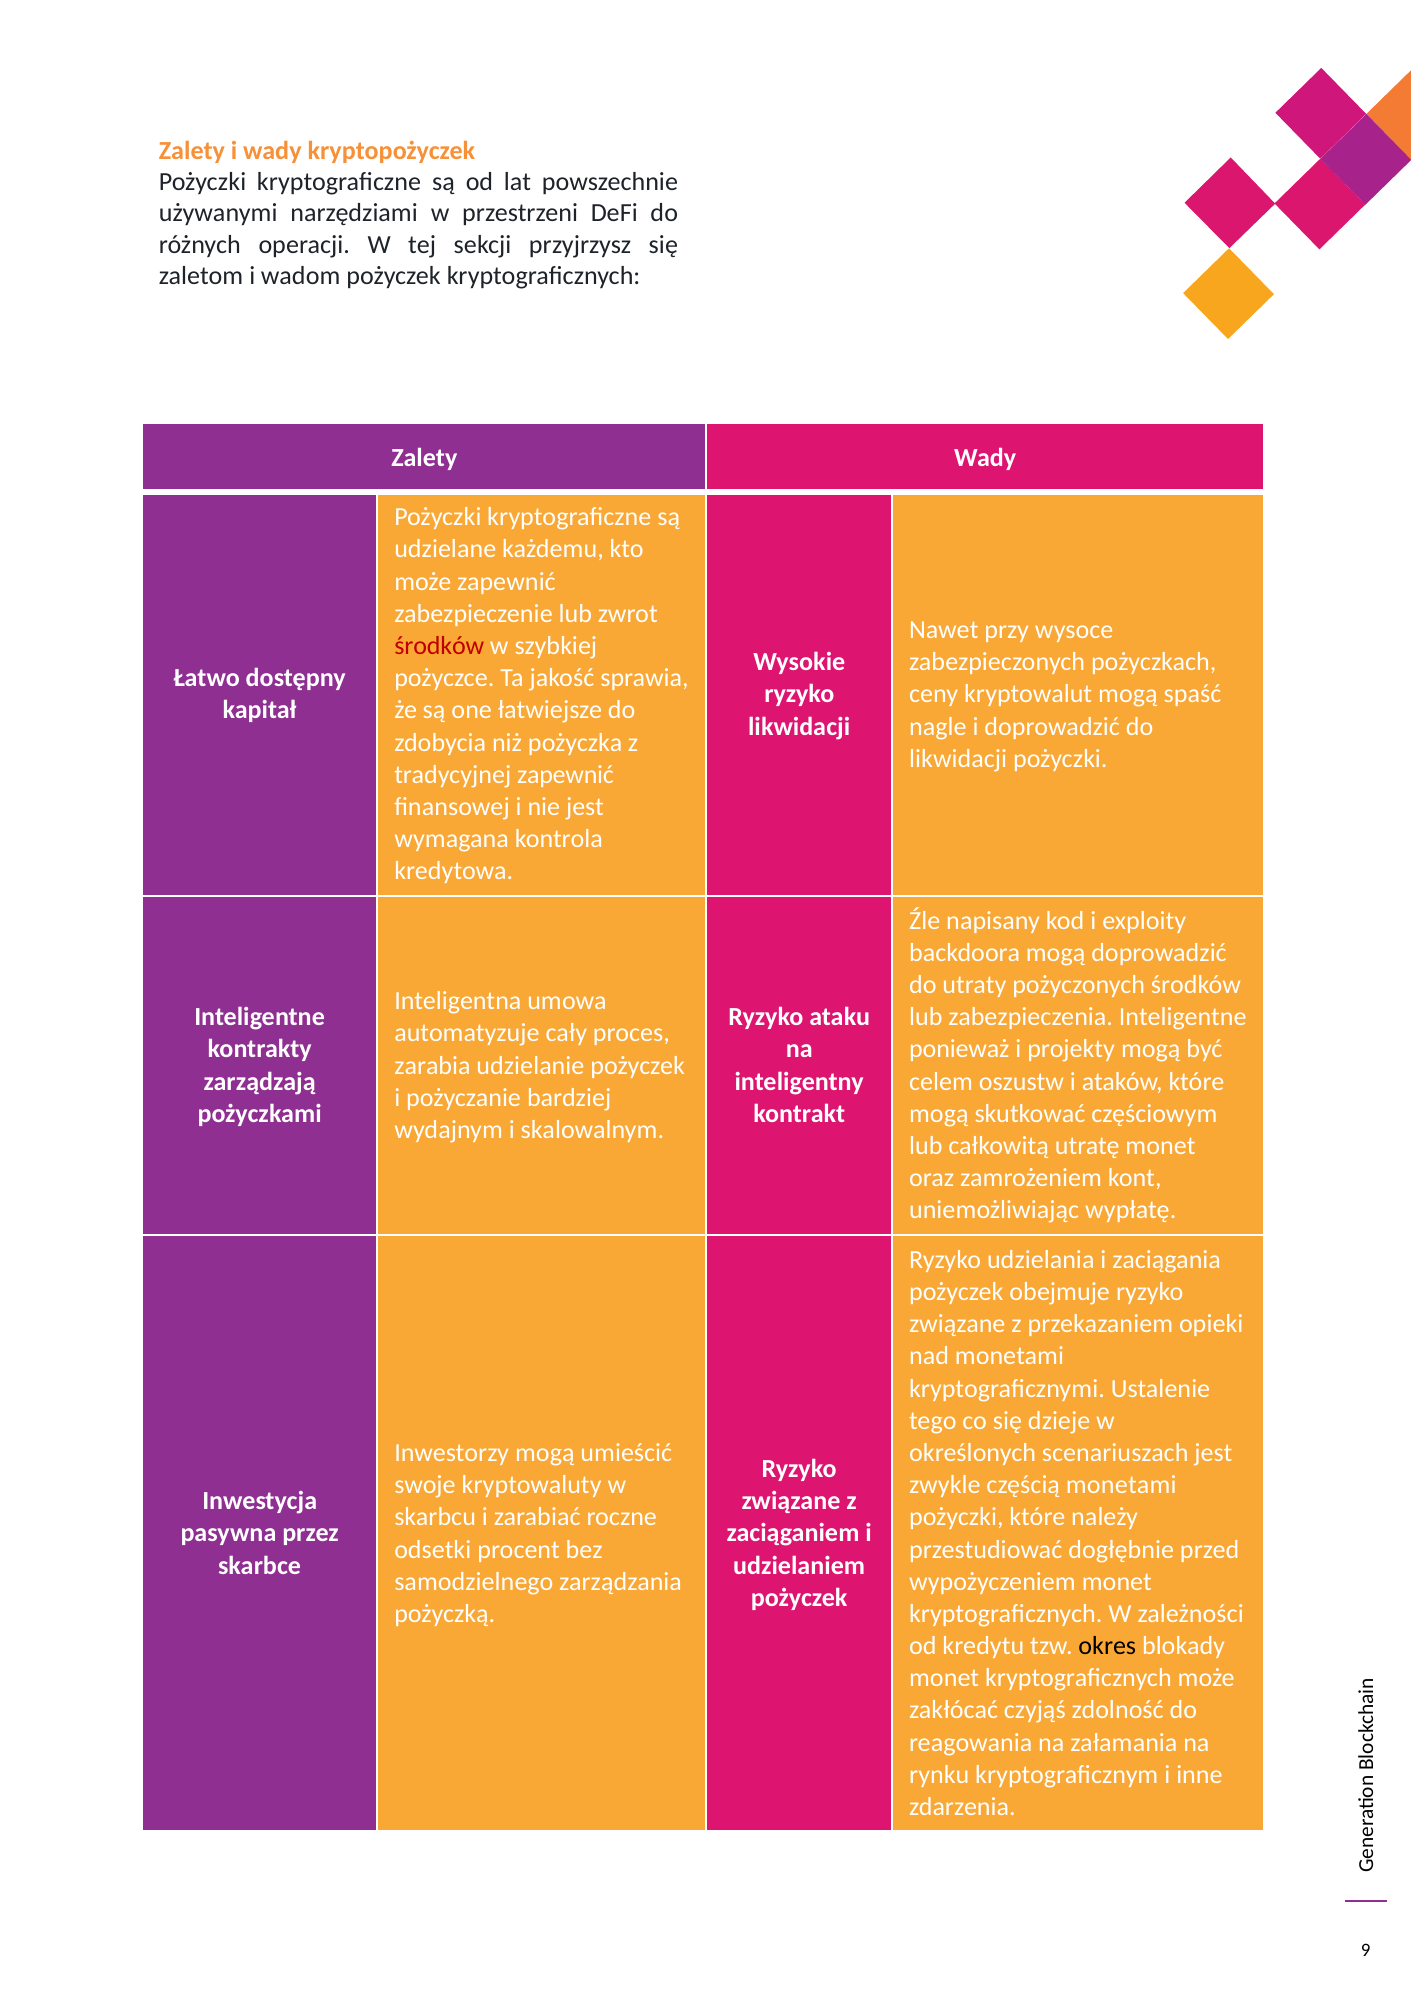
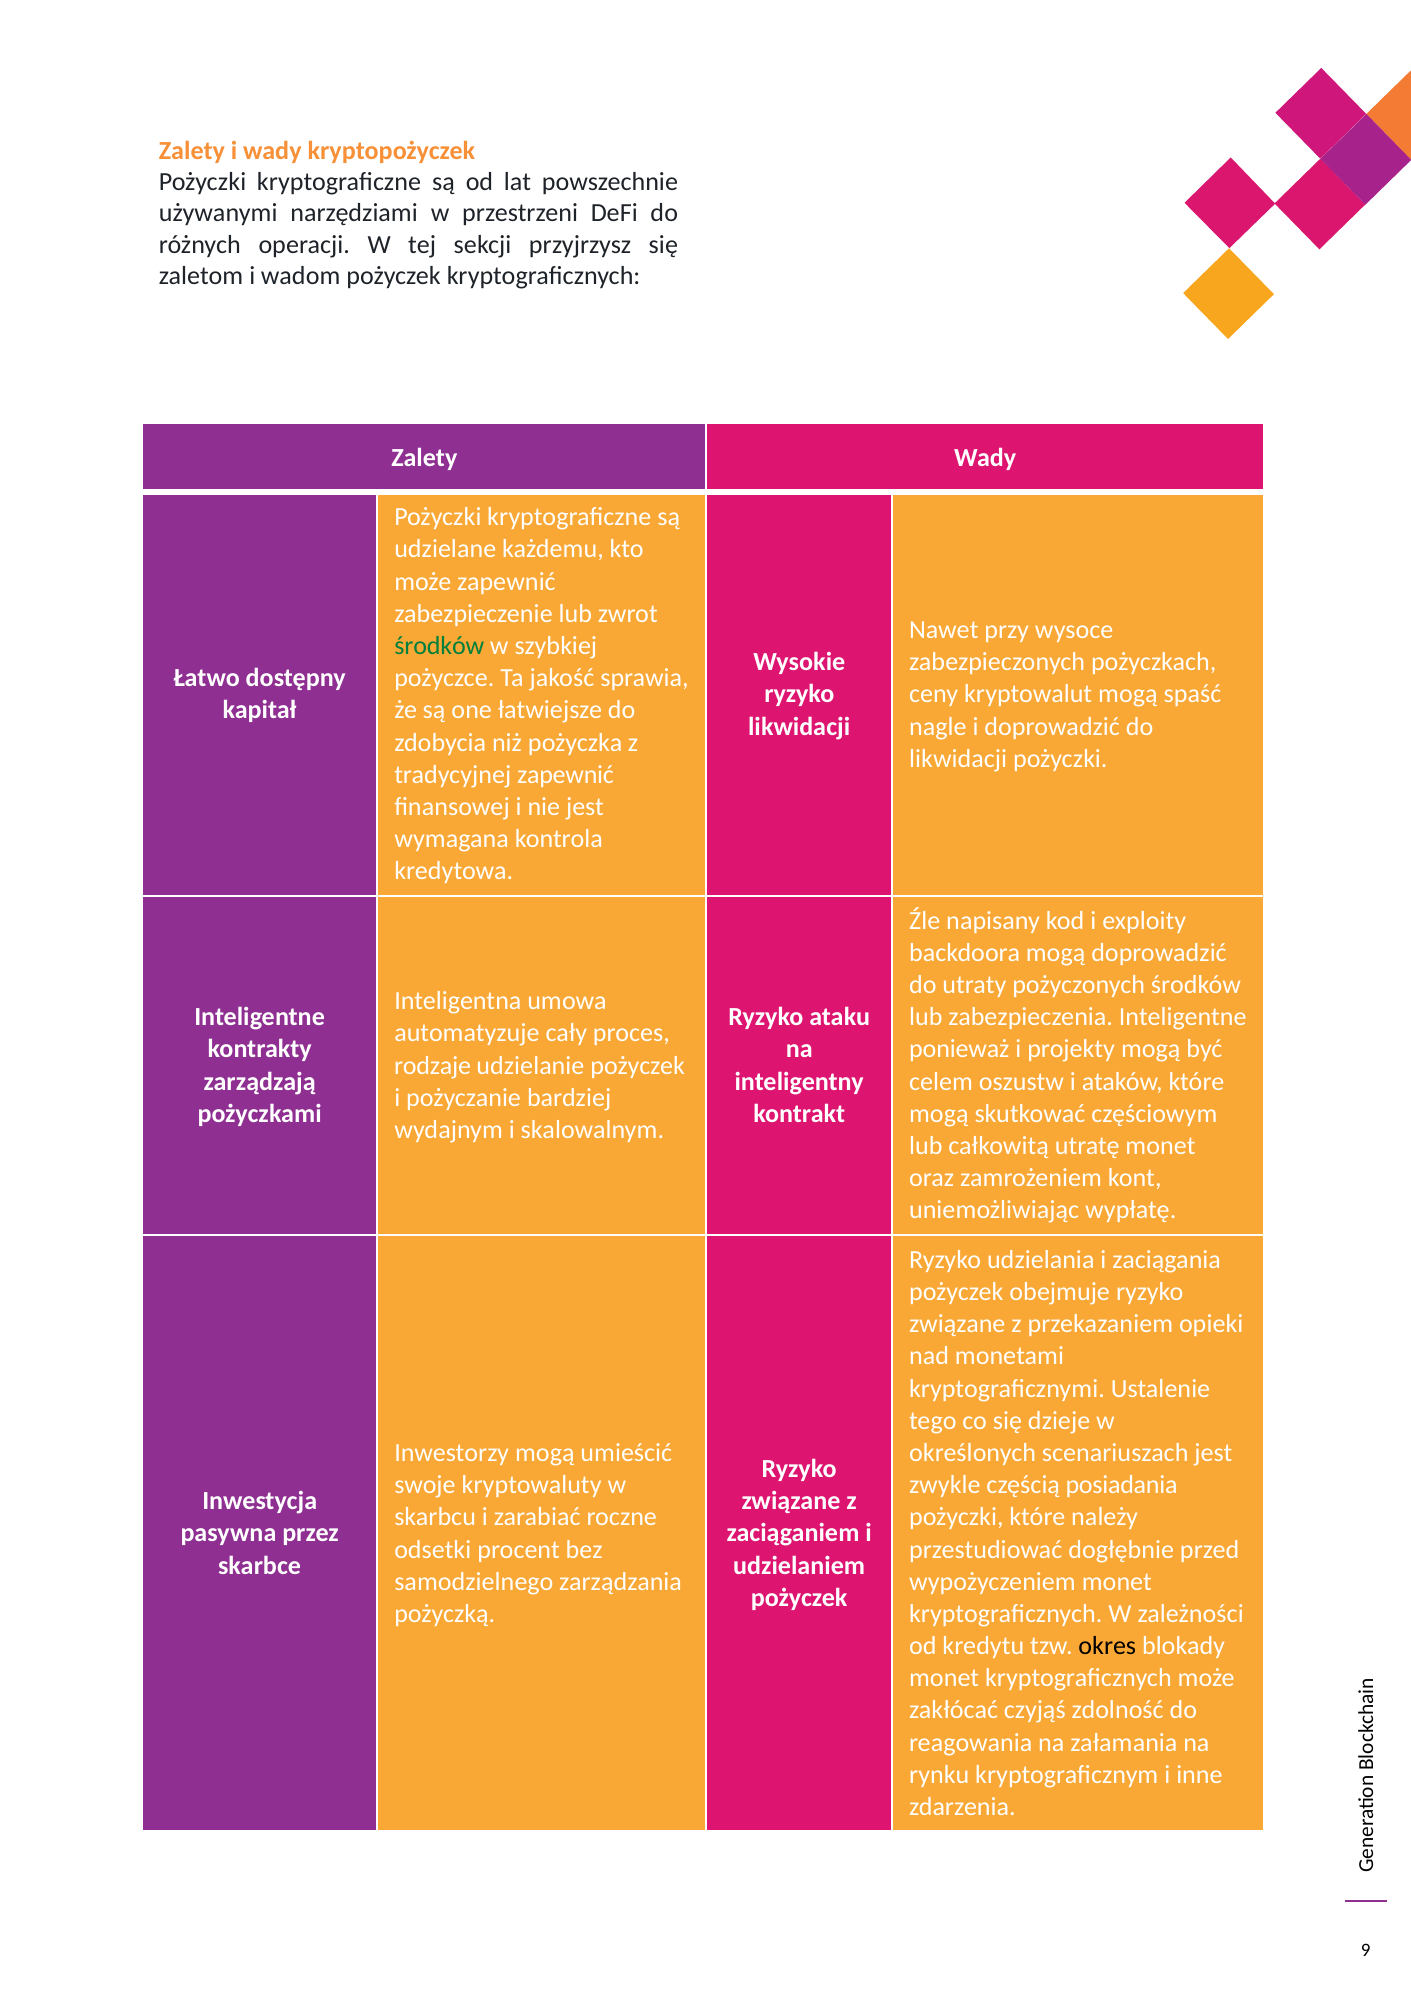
środków colour: red -> green (439, 646)
zarabia: zarabia -> rodzaje (433, 1065)
częścią monetami: monetami -> posiadania (1122, 1485)
